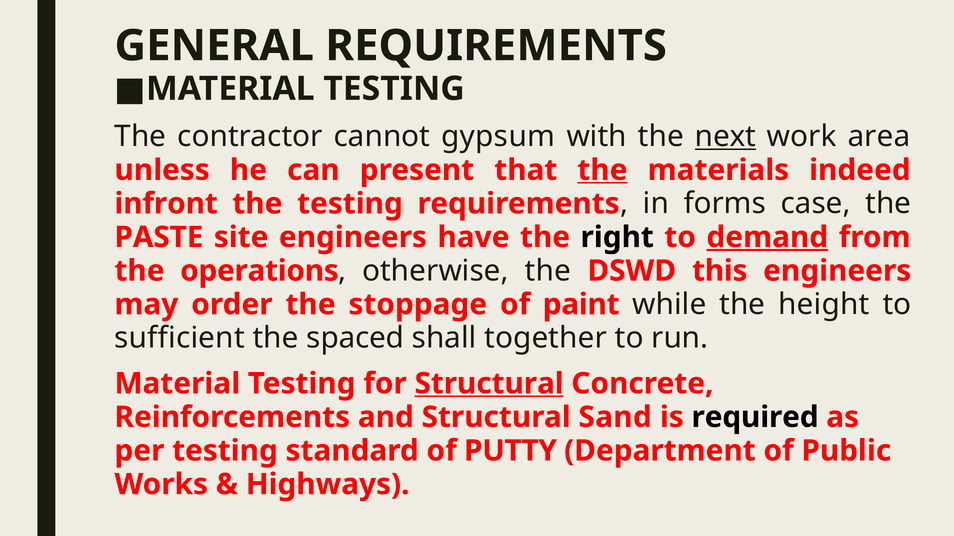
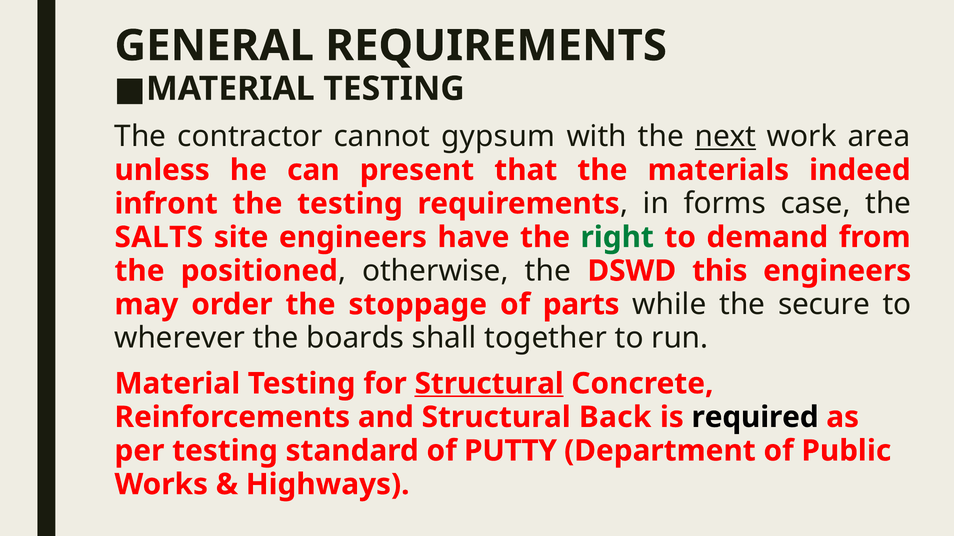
the underline: present -> none (602, 170)
PASTE: PASTE -> SALTS (159, 238)
right colour: black -> green (617, 238)
demand underline: present -> none (767, 238)
operations: operations -> positioned (259, 271)
paint: paint -> parts (581, 305)
height: height -> secure (824, 305)
sufficient: sufficient -> wherever (180, 338)
spaced: spaced -> boards (355, 338)
Sand: Sand -> Back (615, 418)
